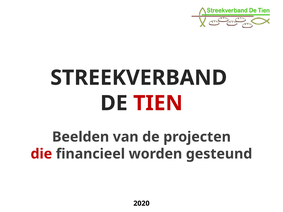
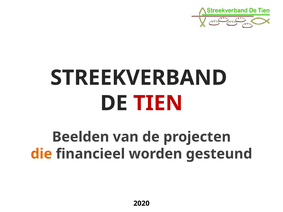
die colour: red -> orange (41, 154)
